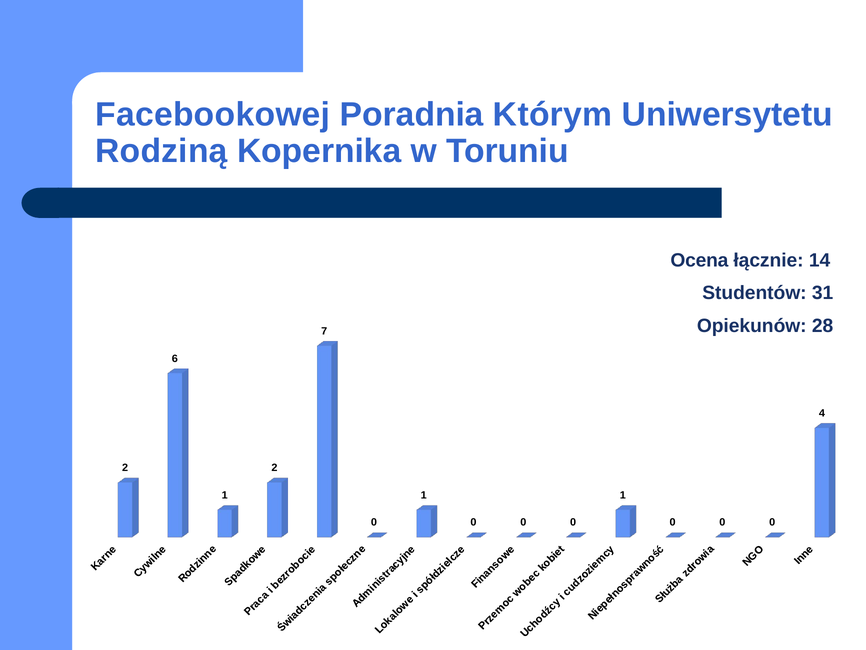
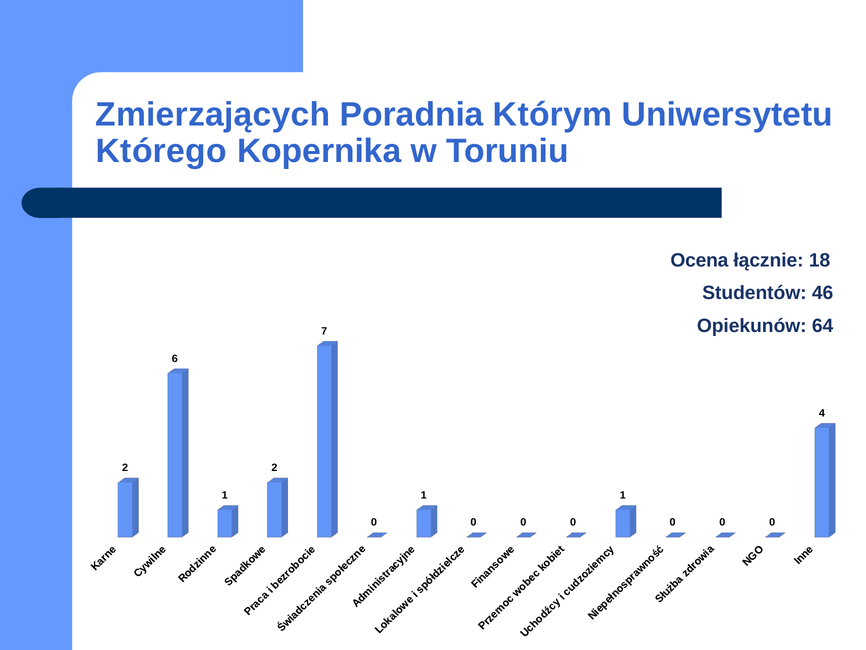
Facebookowej: Facebookowej -> Zmierzających (213, 115)
Rodziną: Rodziną -> Którego (161, 151)
14: 14 -> 18 (820, 260)
31: 31 -> 46 (823, 293)
28: 28 -> 64 (823, 325)
